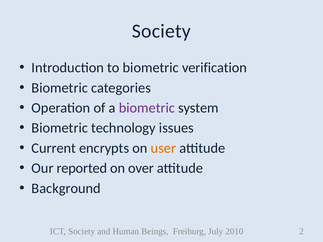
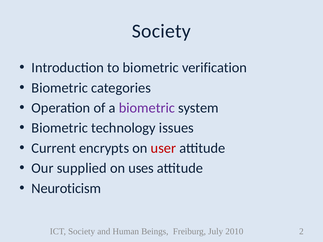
user colour: orange -> red (163, 148)
reported: reported -> supplied (82, 168)
over: over -> uses (141, 168)
Background: Background -> Neuroticism (66, 188)
